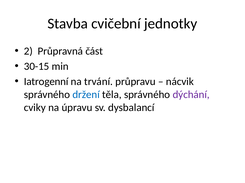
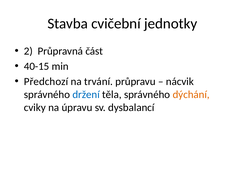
30-15: 30-15 -> 40-15 (37, 67)
Iatrogenní: Iatrogenní -> Předchozí (46, 82)
dýchání colour: purple -> orange (191, 95)
